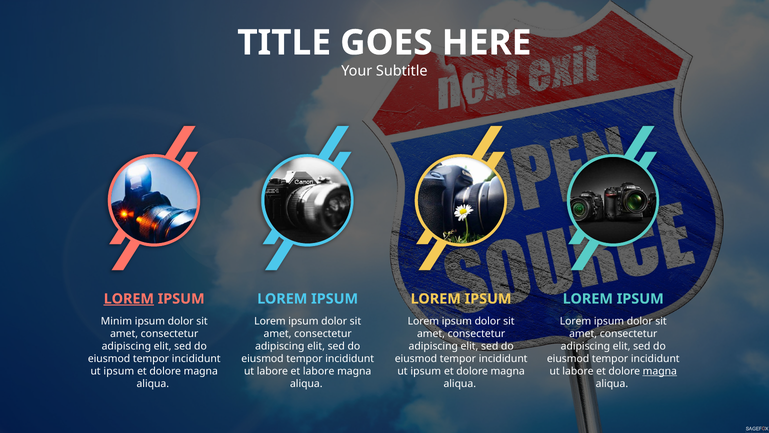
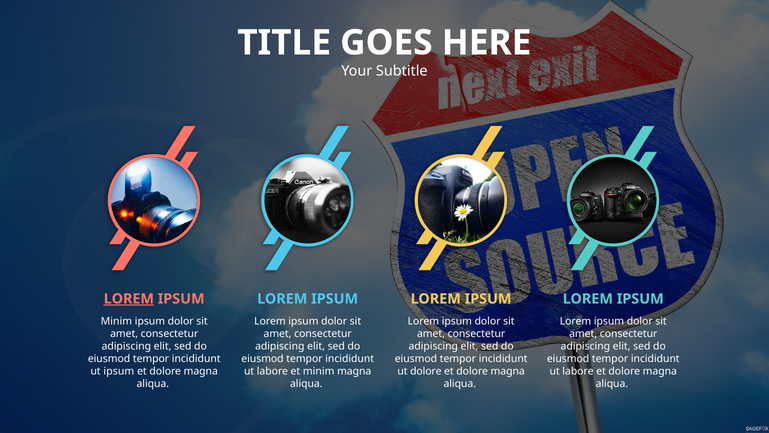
et labore: labore -> minim (319, 371)
ipsum: ipsum -> dolore (426, 371)
magna underline: present -> none (660, 371)
